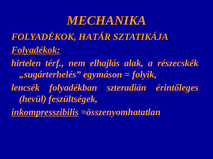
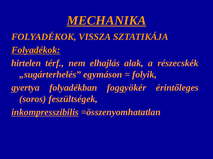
MECHANIKA underline: none -> present (106, 21)
HATÁR: HATÁR -> VISSZA (95, 37)
lencsék: lencsék -> gyertya (26, 88)
szteradián: szteradián -> foggyökér (127, 88)
hevül: hevül -> soros (33, 99)
